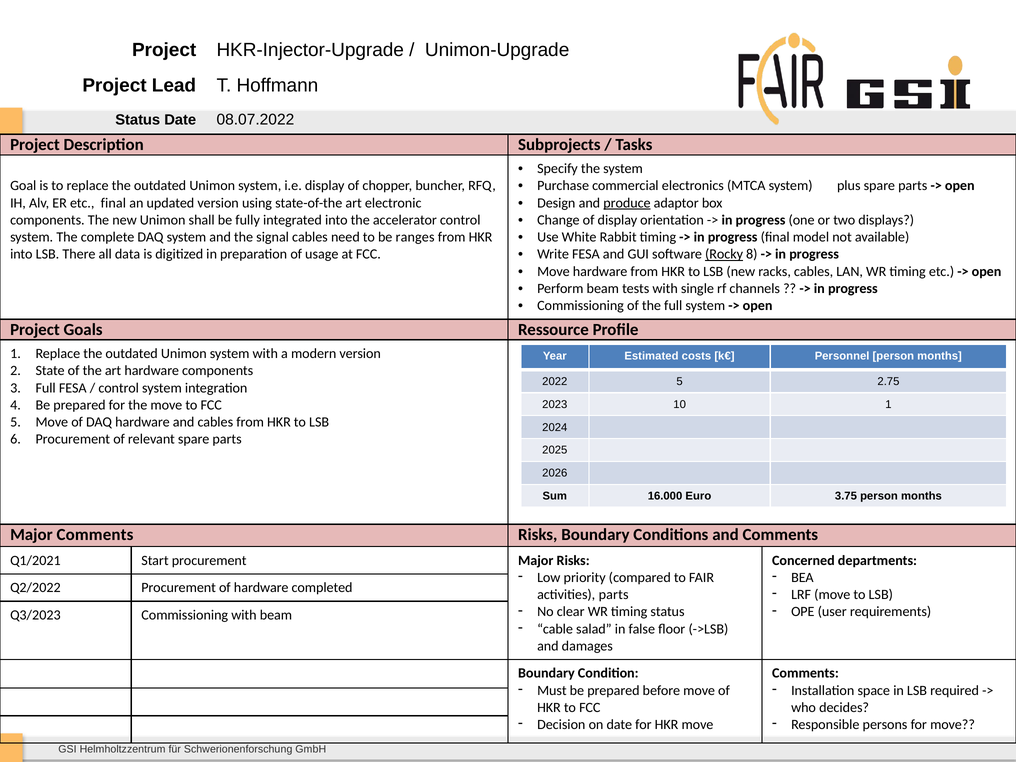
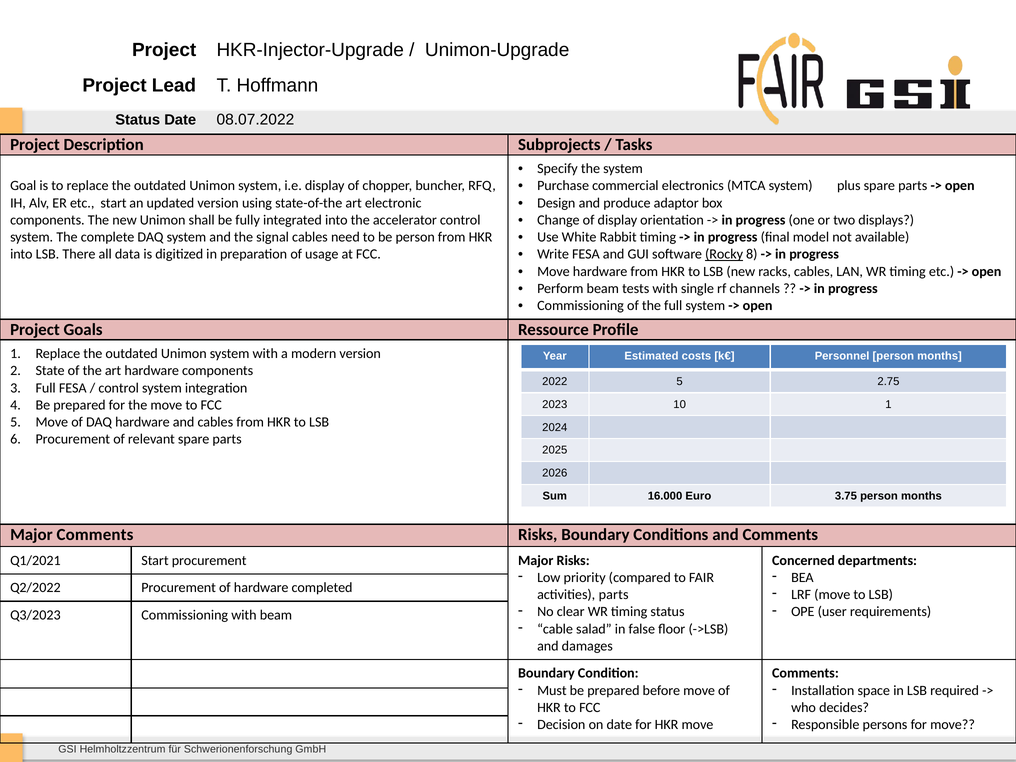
produce underline: present -> none (627, 203)
etc final: final -> start (114, 203)
be ranges: ranges -> person (415, 237)
